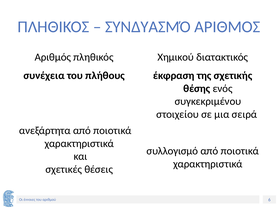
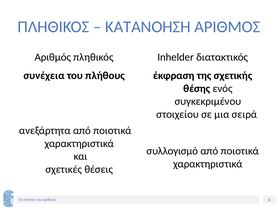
ΣΥΝΔΥΑΣΜΌ: ΣΥΝΔΥΑΣΜΌ -> ΚΑΤΑΝΟΗΣΗ (148, 27)
Χημικού: Χημικού -> Inhelder (176, 57)
